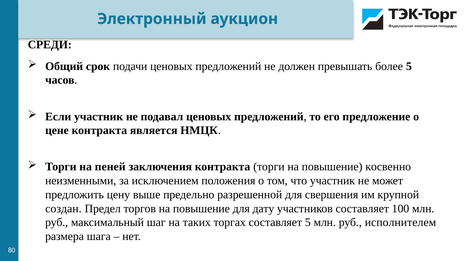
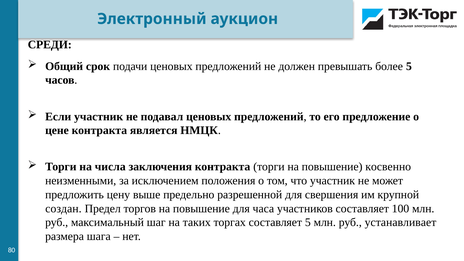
пеней: пеней -> числа (110, 167)
дату: дату -> часа (263, 209)
исполнителем: исполнителем -> устанавливает (401, 222)
